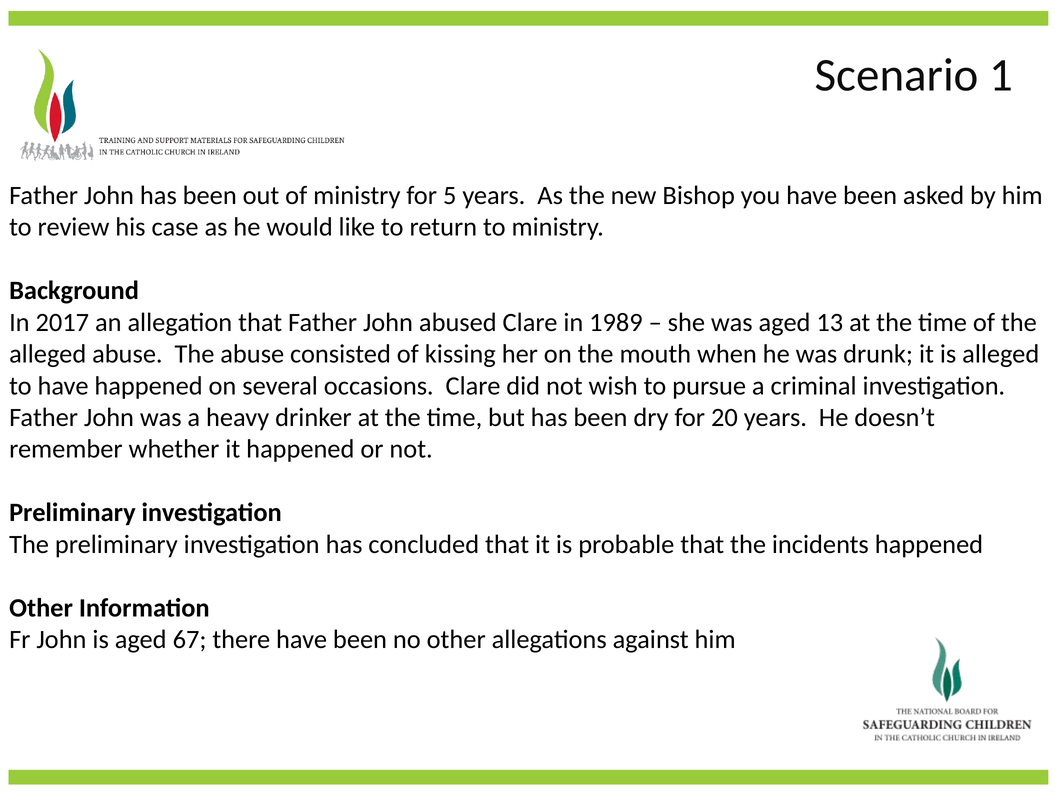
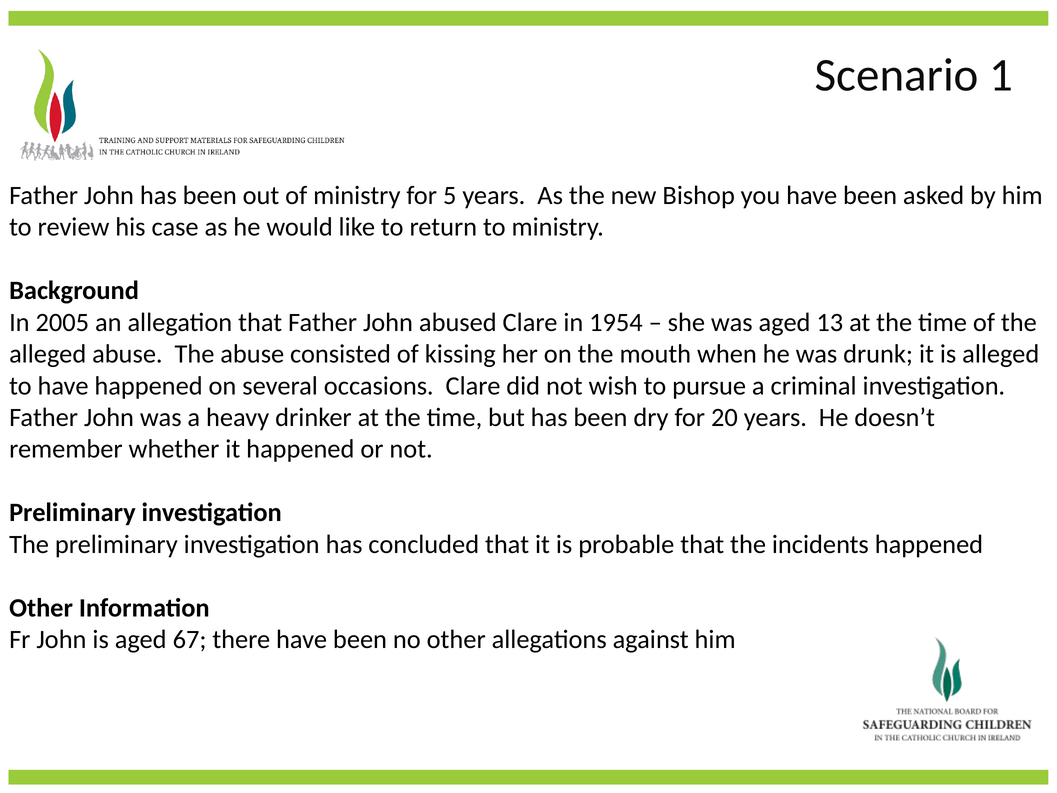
2017: 2017 -> 2005 (62, 322)
1989: 1989 -> 1954 (616, 322)
